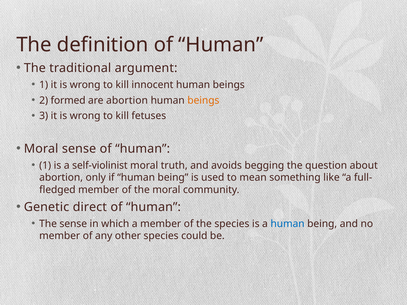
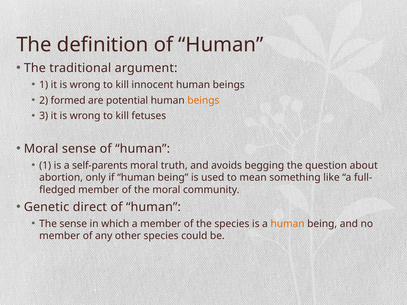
are abortion: abortion -> potential (127, 100)
self-violinist: self-violinist -> self-parents (100, 166)
human colour: blue -> orange (288, 224)
